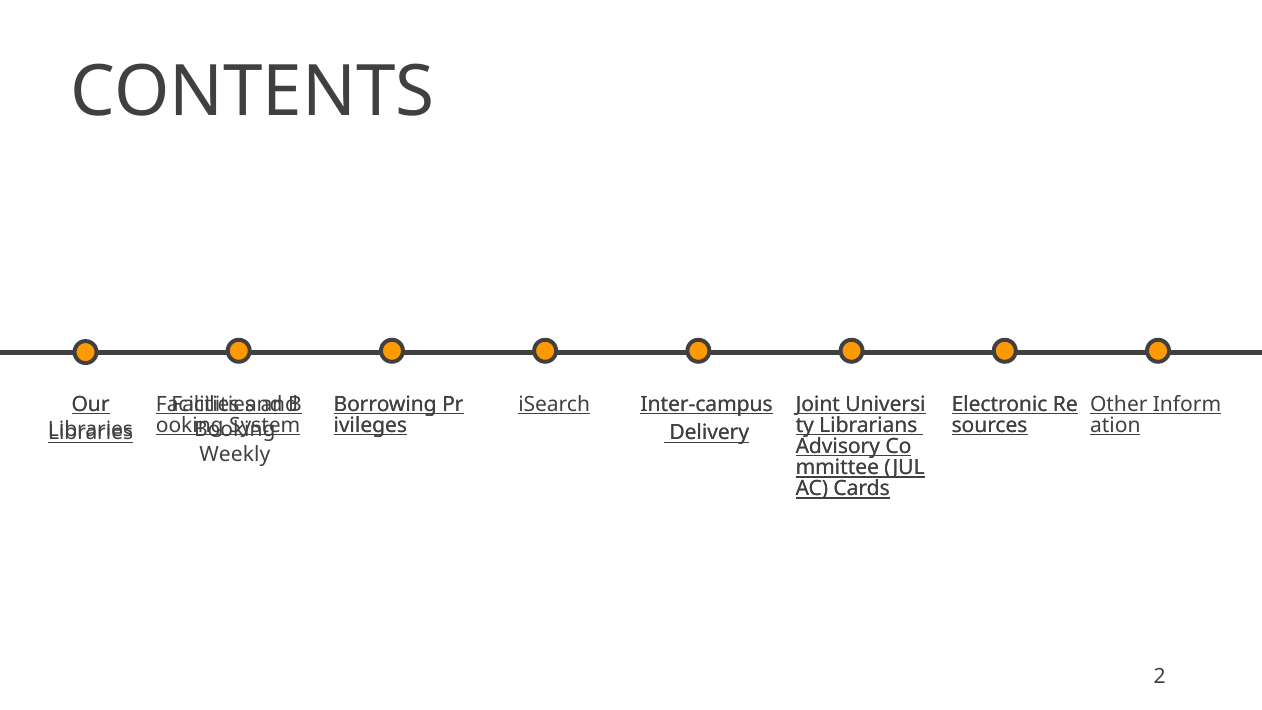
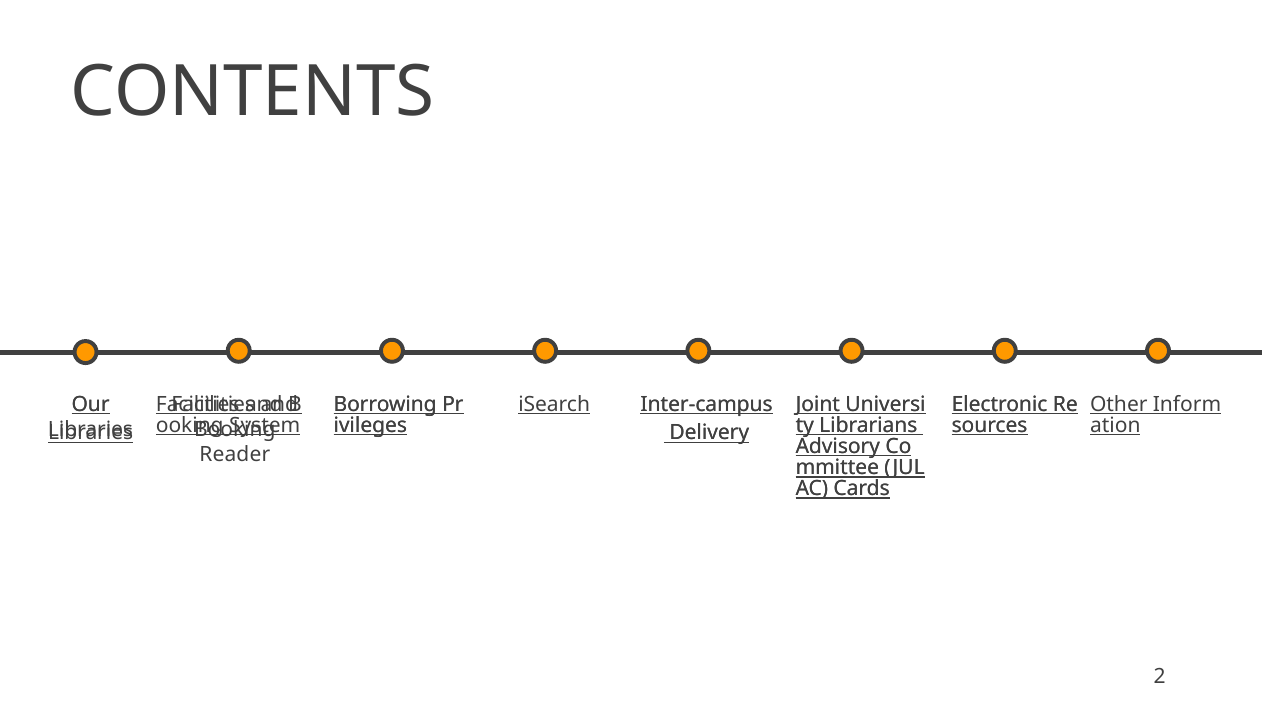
Weekly: Weekly -> Reader (235, 455)
